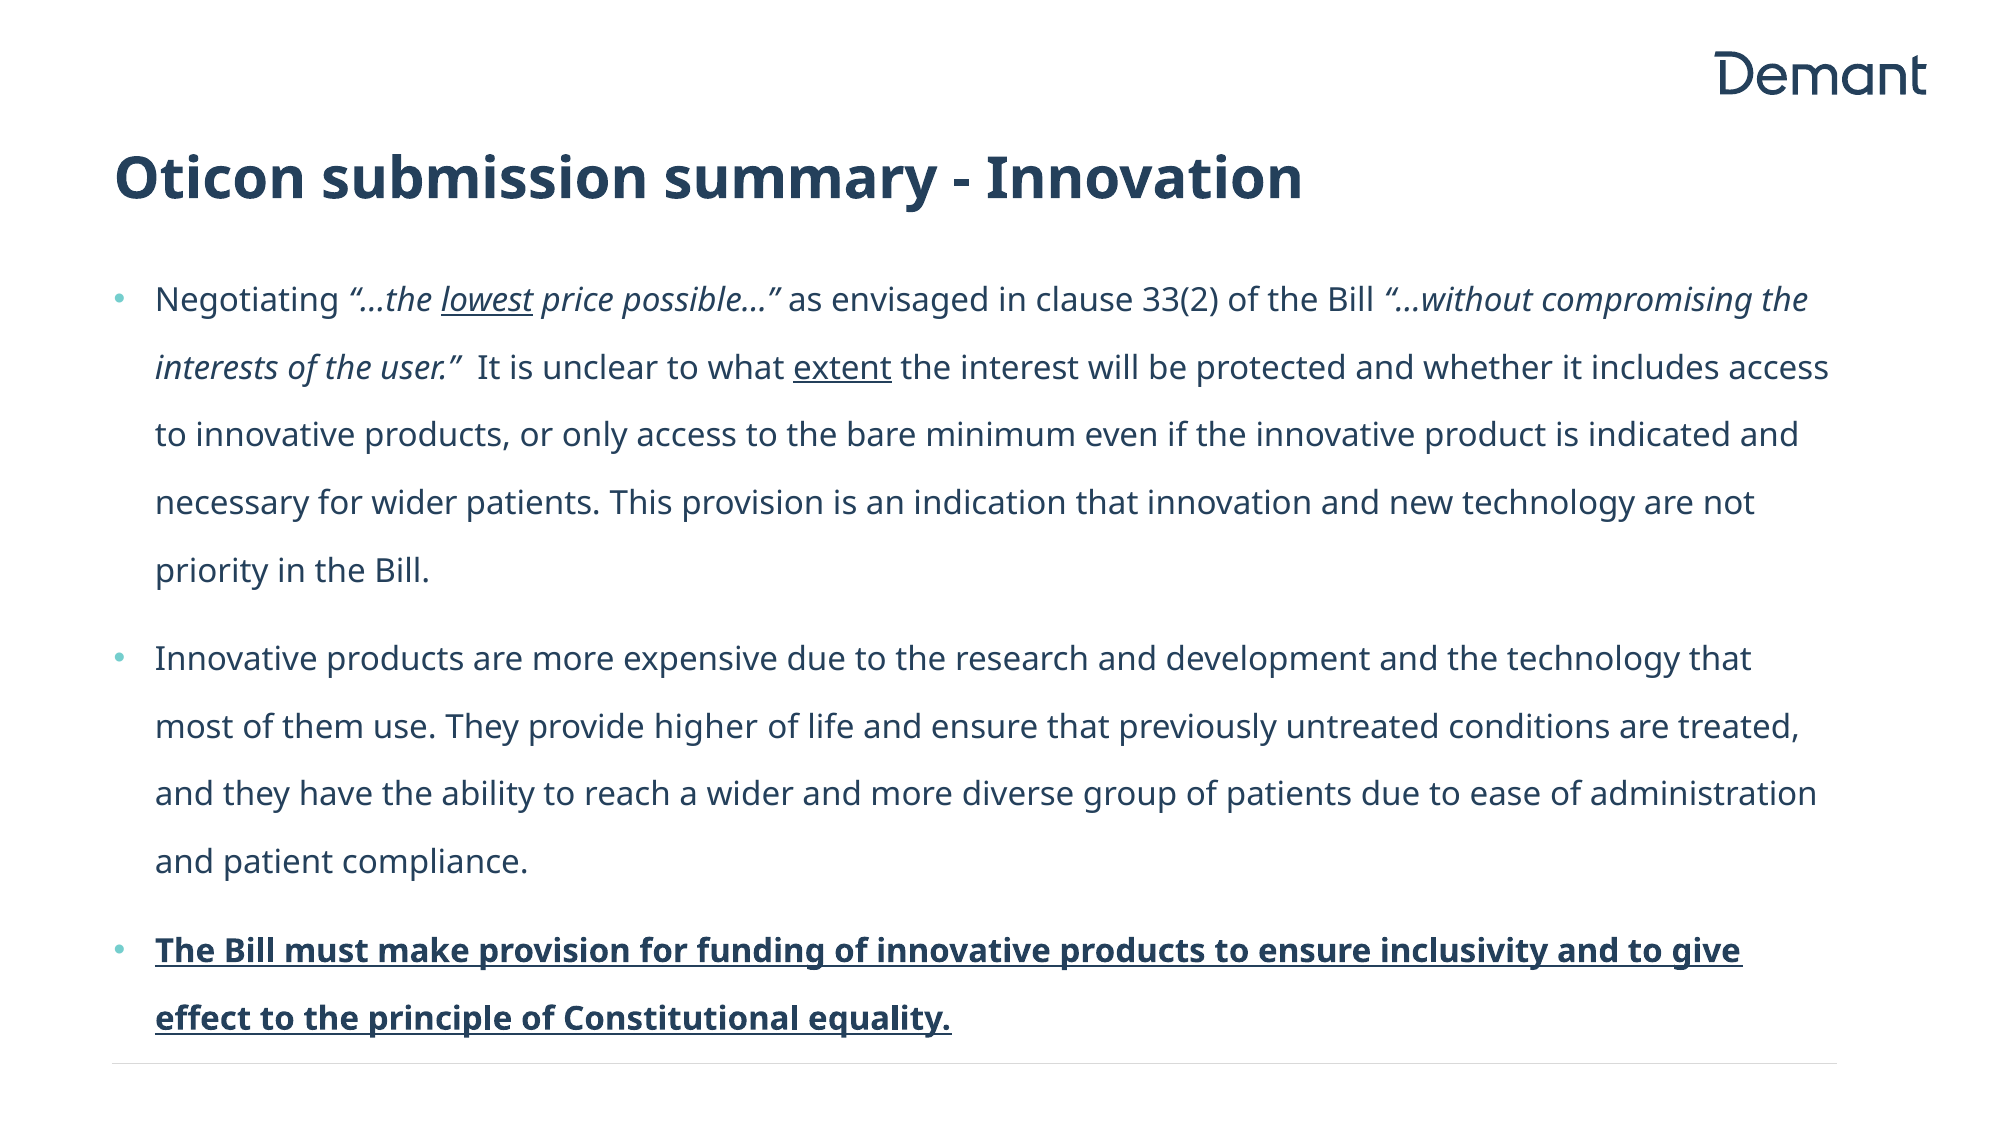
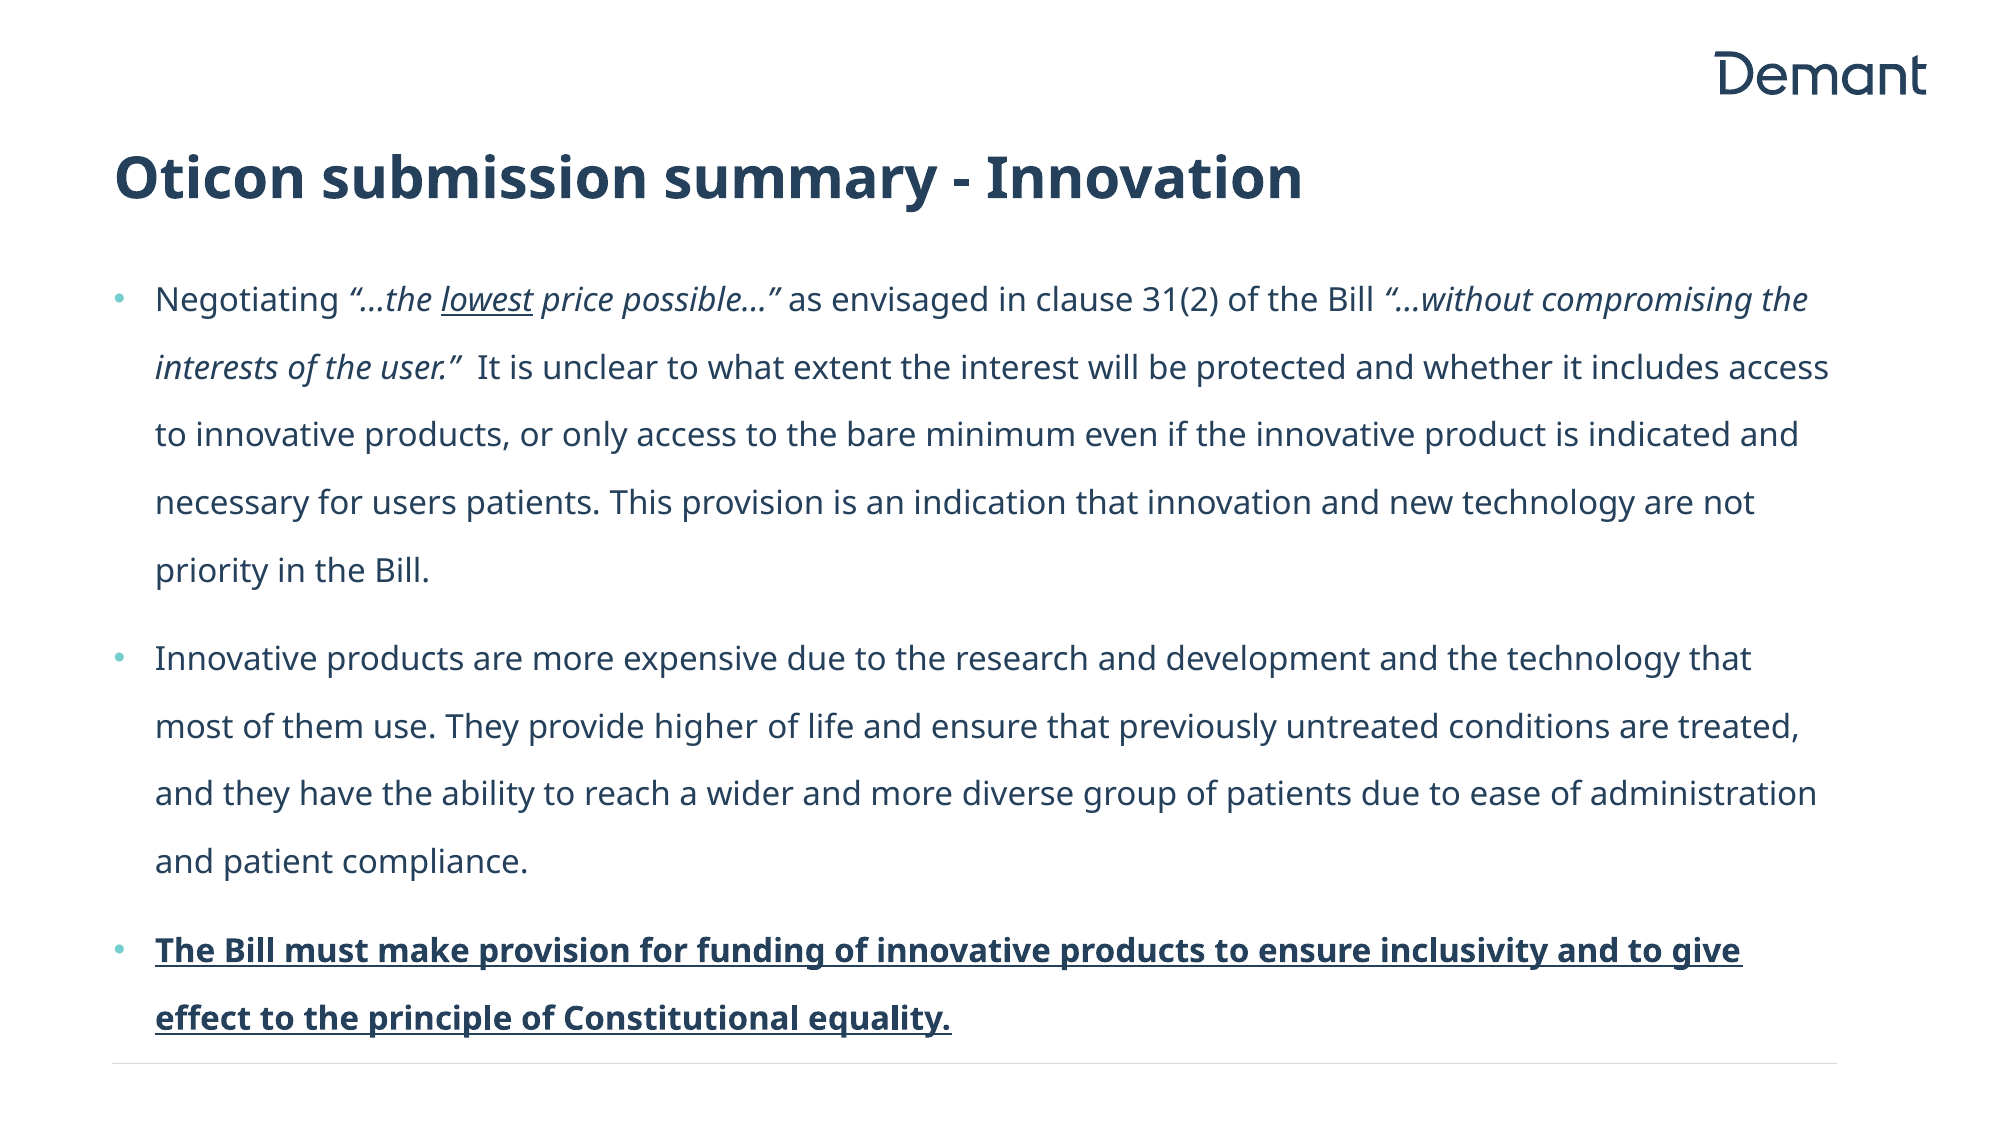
33(2: 33(2 -> 31(2 (1180, 301)
extent underline: present -> none (842, 368)
for wider: wider -> users (414, 504)
